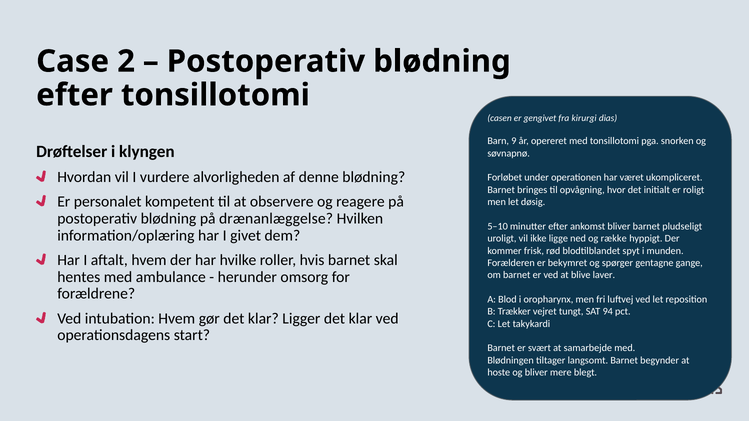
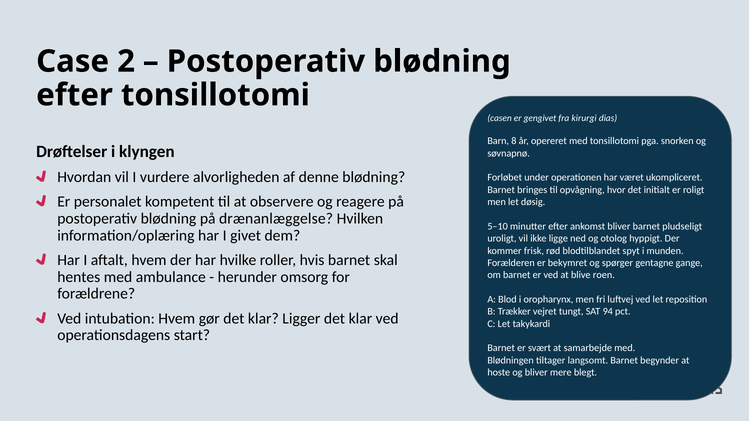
9: 9 -> 8 (514, 141)
række: række -> otolog (614, 239)
laver: laver -> roen (604, 275)
